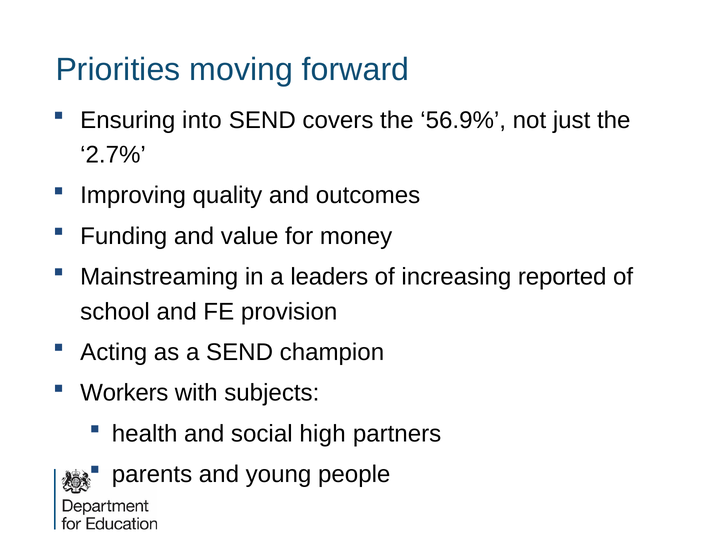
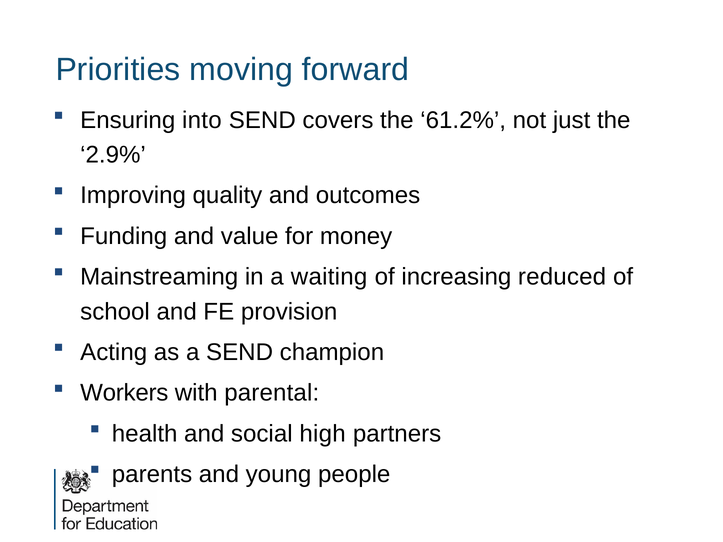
56.9%: 56.9% -> 61.2% (463, 120)
2.7%: 2.7% -> 2.9% (113, 155)
leaders: leaders -> waiting (329, 277)
reported: reported -> reduced (562, 277)
subjects: subjects -> parental (272, 393)
